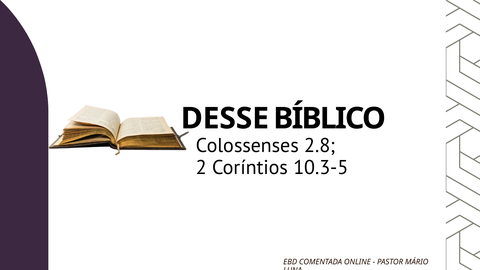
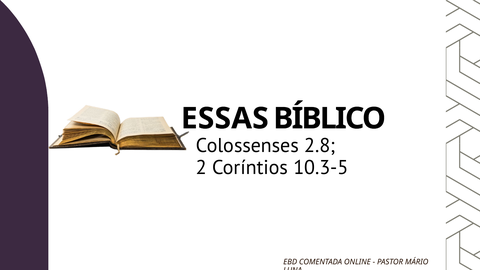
DESSE: DESSE -> ESSAS (225, 118)
